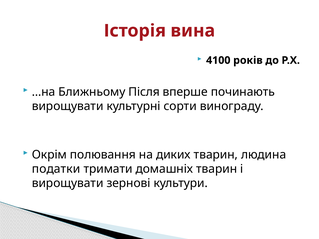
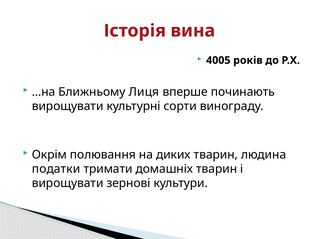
4100: 4100 -> 4005 (218, 60)
Після: Після -> Лиця (144, 92)
